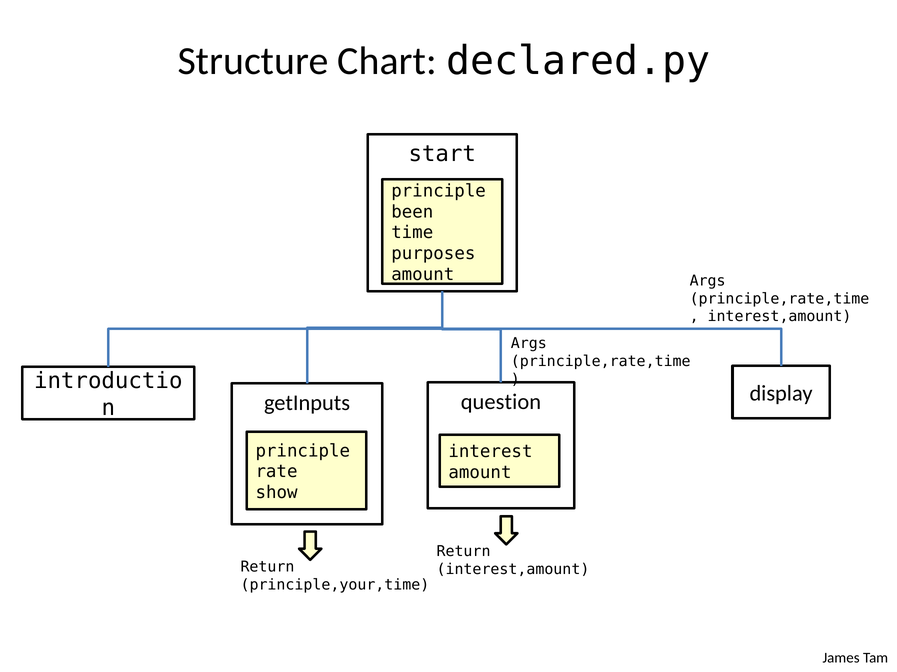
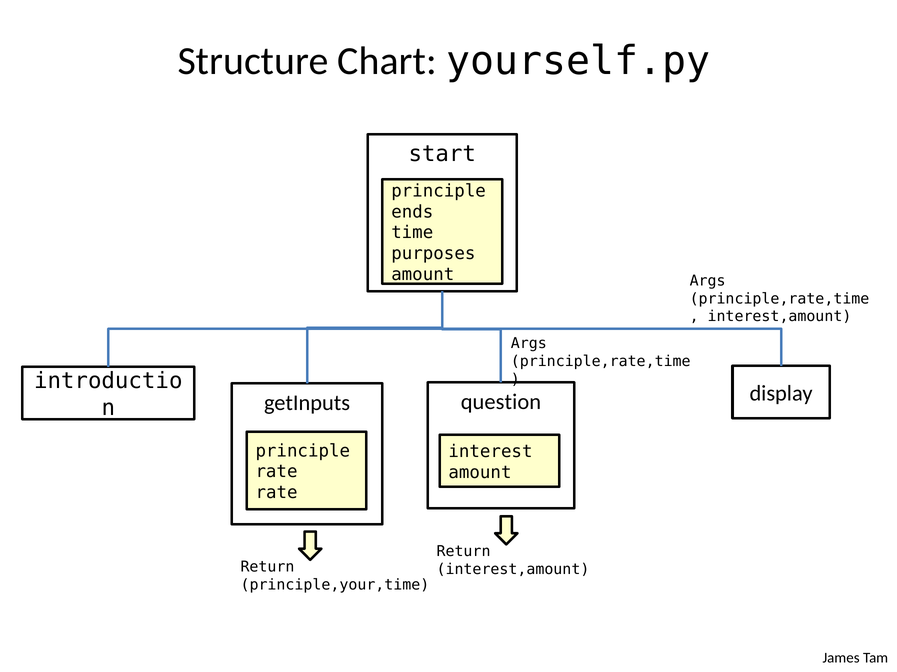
declared.py: declared.py -> yourself.py (578, 61)
been: been -> ends (412, 212)
show: show -> rate (277, 493)
